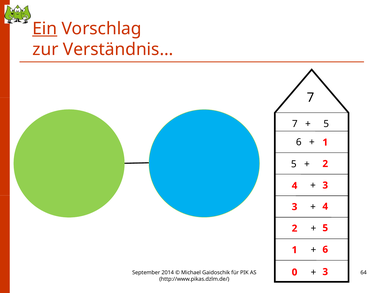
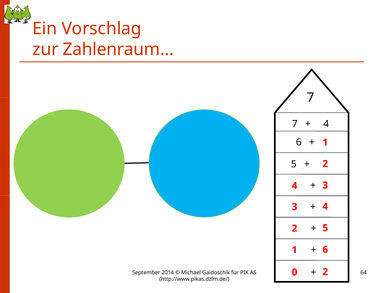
Ein underline: present -> none (45, 29)
Verständnis…: Verständnis… -> Zahlenraum… (118, 49)
5: 5 -> 4 (326, 124)
3: 3 -> 2 (325, 271)
